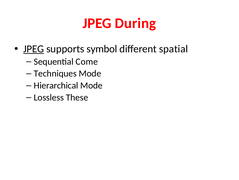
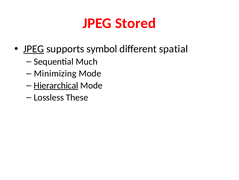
During: During -> Stored (135, 23)
Come: Come -> Much (87, 61)
Techniques: Techniques -> Minimizing (55, 73)
Hierarchical underline: none -> present (56, 85)
